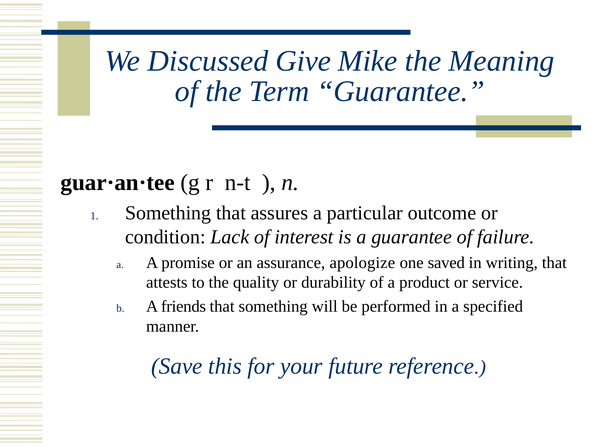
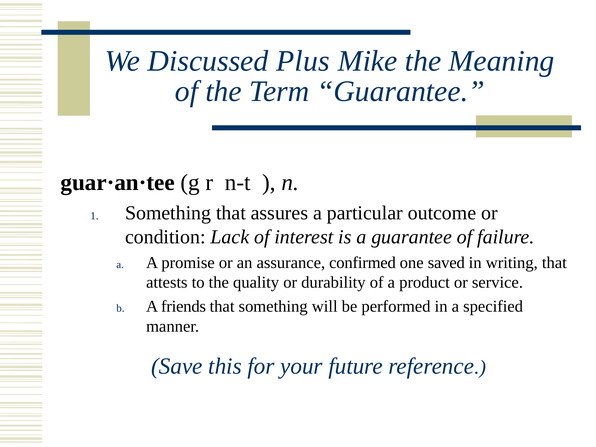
Give: Give -> Plus (303, 61)
apologize: apologize -> confirmed (363, 263)
